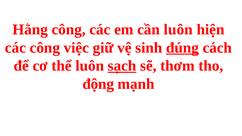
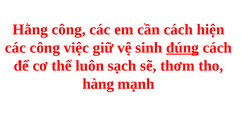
cần luôn: luôn -> cách (178, 30)
sạch underline: present -> none (122, 66)
động: động -> hàng (98, 84)
